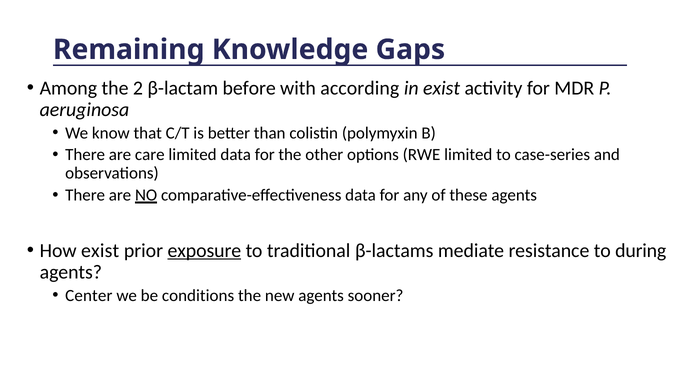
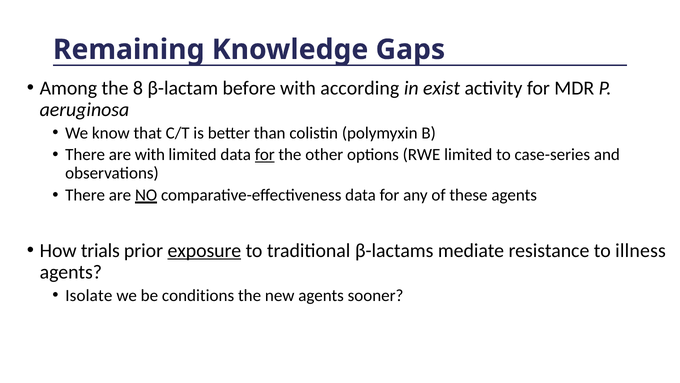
2: 2 -> 8 (138, 88)
are care: care -> with (150, 155)
for underline: none -> present (265, 155)
How exist: exist -> trials (100, 250)
during: during -> illness (641, 250)
Center: Center -> Isolate (89, 295)
